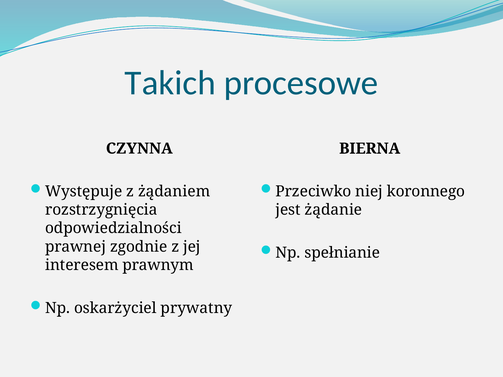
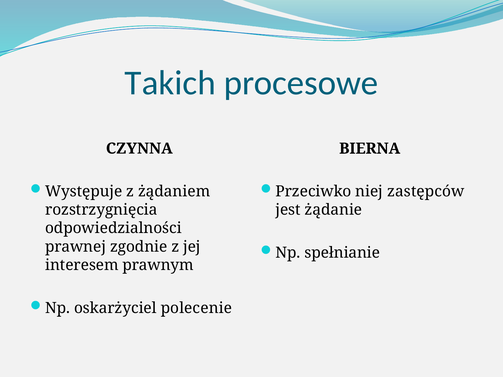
koronnego: koronnego -> zastępców (426, 192)
prywatny: prywatny -> polecenie (196, 308)
